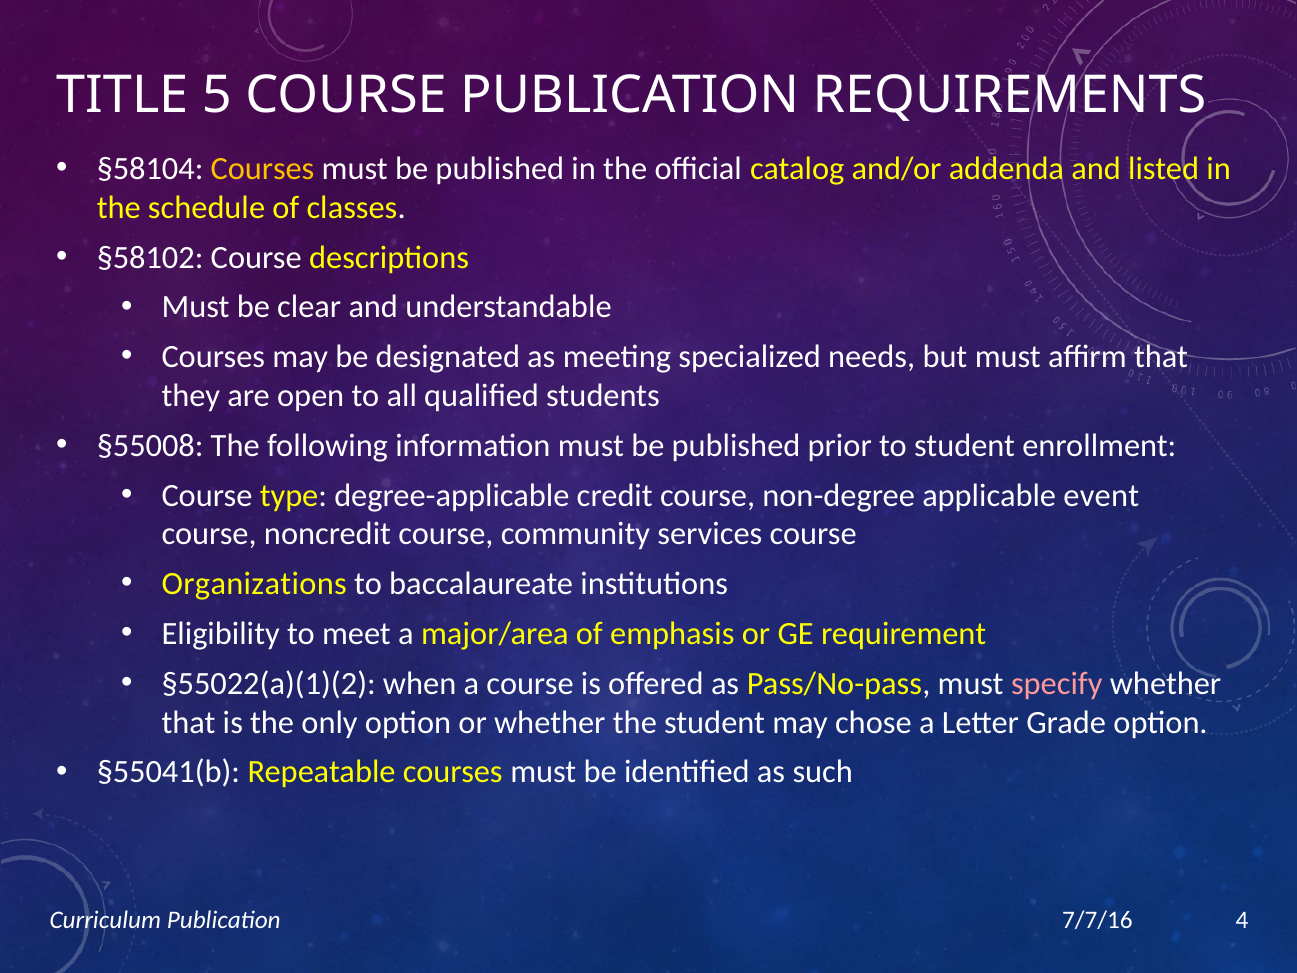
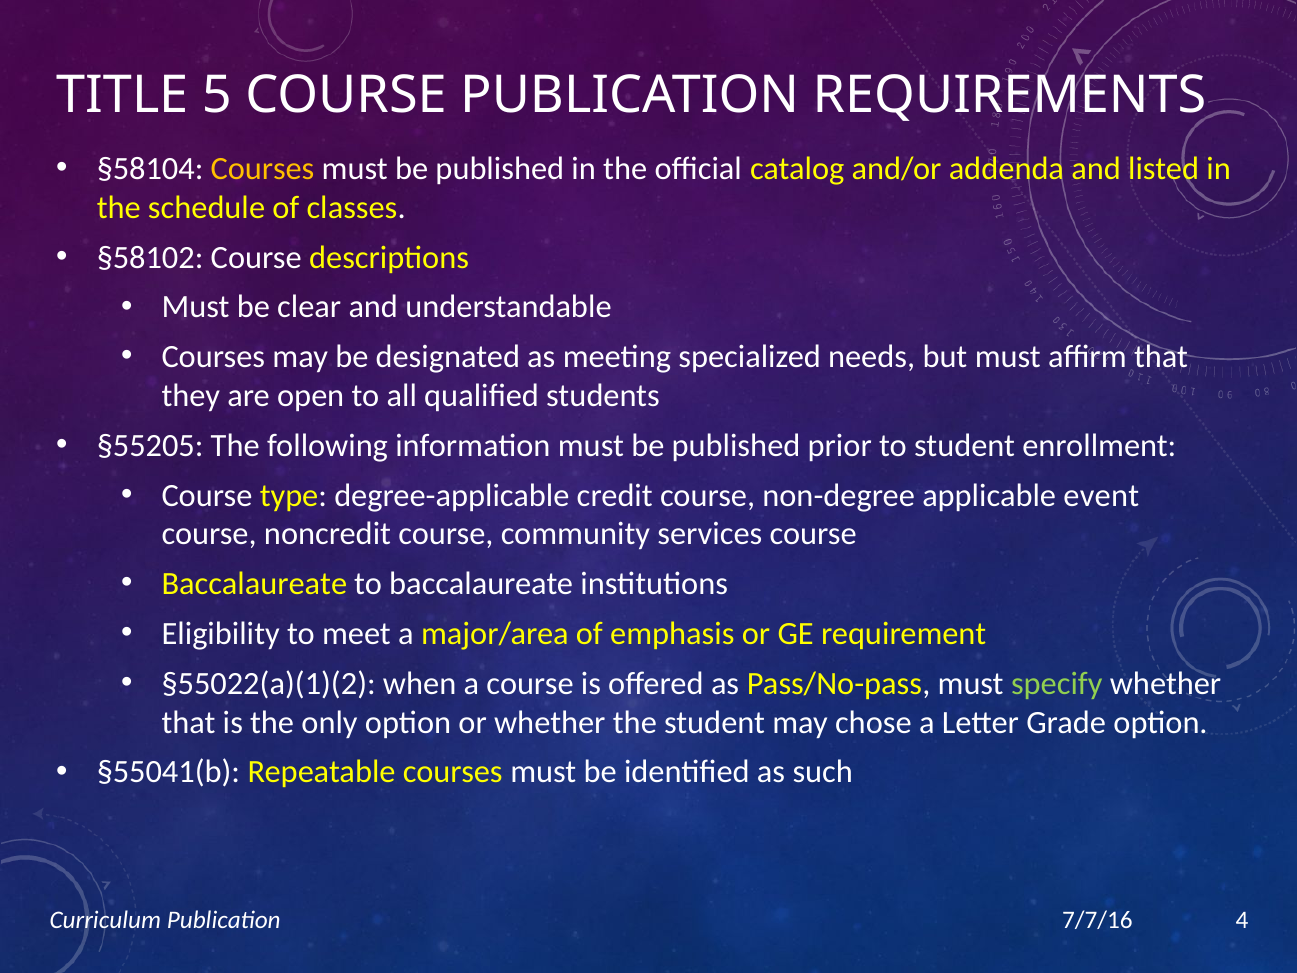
§55008: §55008 -> §55205 (150, 445)
Organizations: Organizations -> Baccalaureate (254, 584)
specify colour: pink -> light green (1057, 683)
